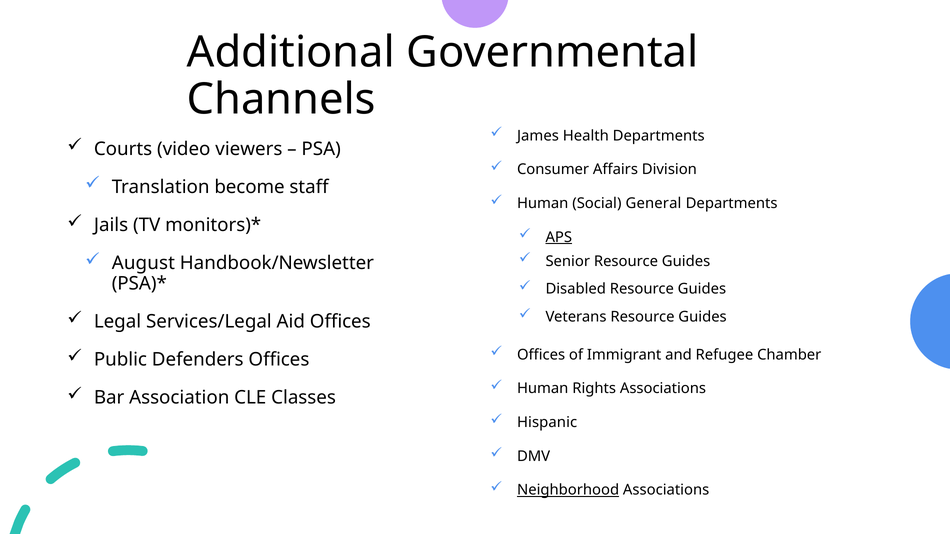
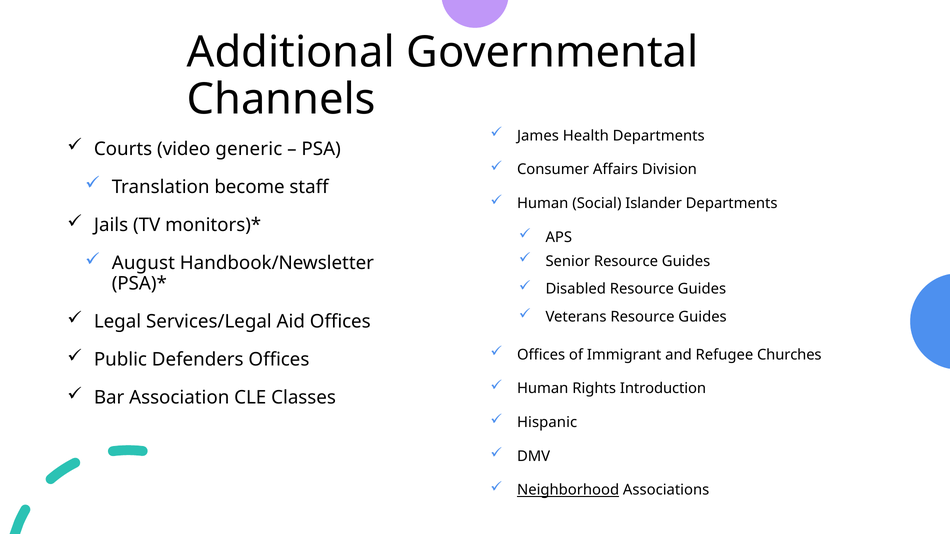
viewers: viewers -> generic (249, 149)
General: General -> Islander (654, 203)
APS underline: present -> none (559, 237)
Chamber: Chamber -> Churches (789, 355)
Rights Associations: Associations -> Introduction (663, 389)
